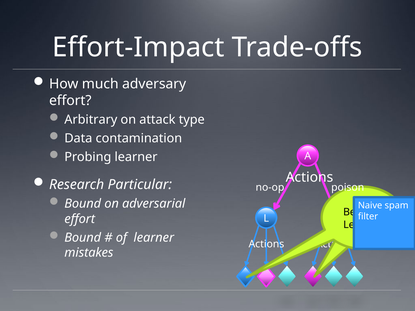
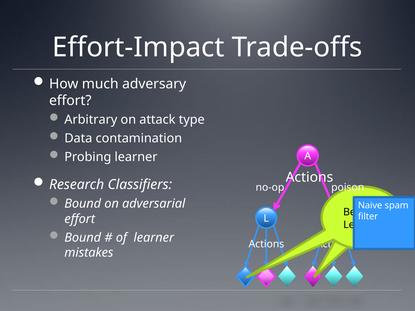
Particular: Particular -> Classifiers (140, 185)
